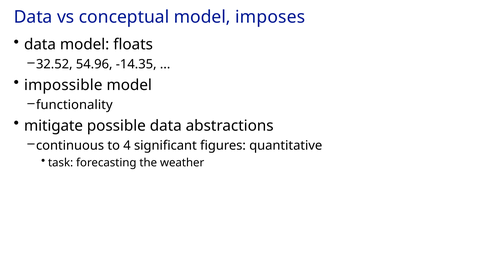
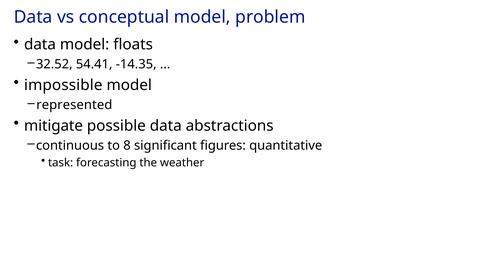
imposes: imposes -> problem (270, 17)
54.96: 54.96 -> 54.41 (94, 64)
functionality: functionality -> represented (74, 105)
4: 4 -> 8 (127, 146)
